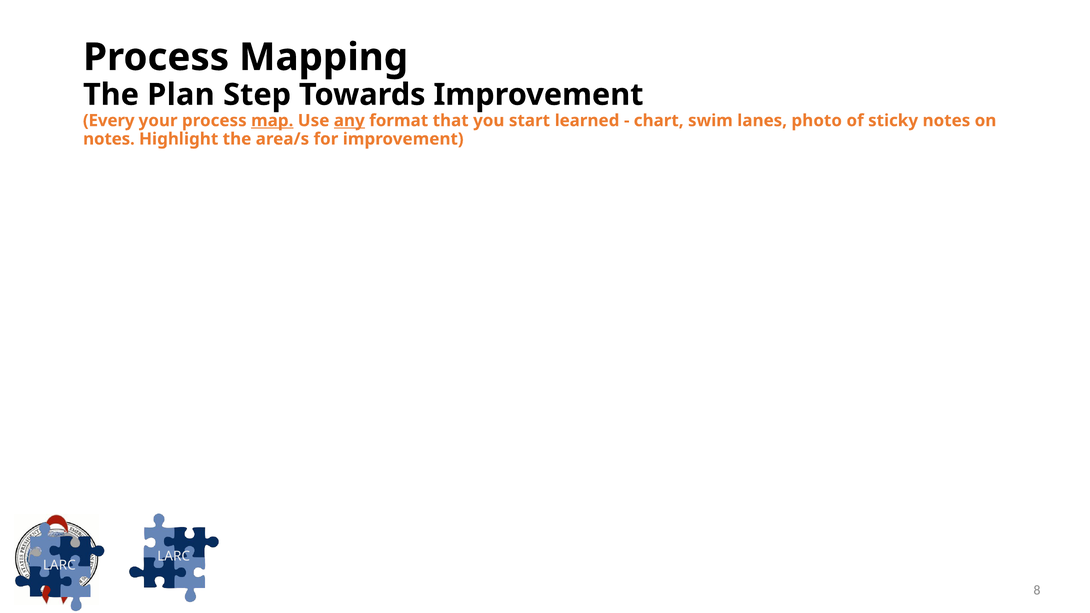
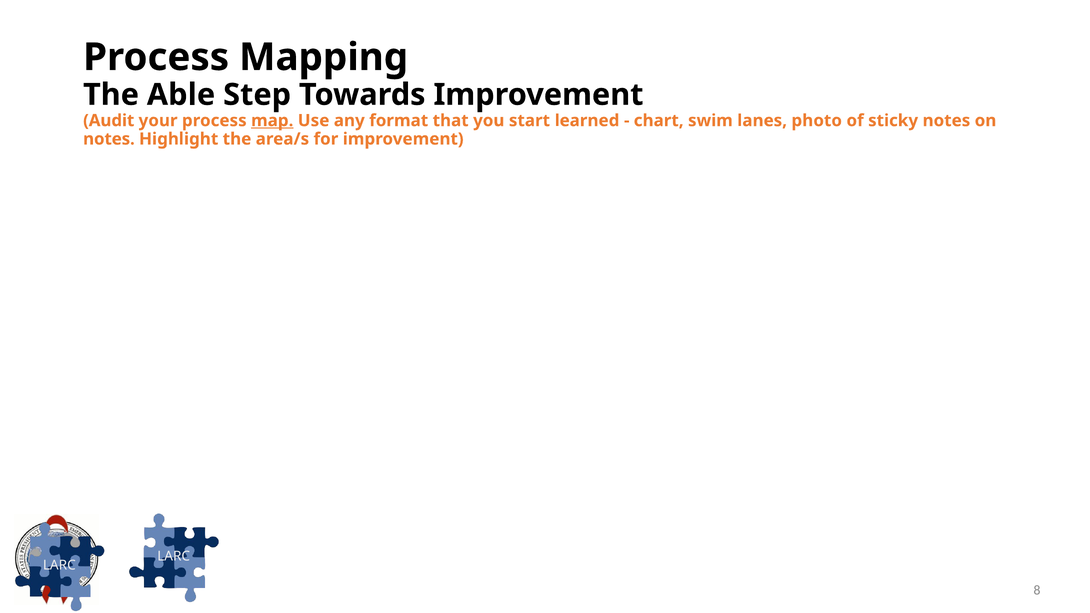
Plan: Plan -> Able (181, 95)
Every: Every -> Audit (109, 121)
any underline: present -> none (349, 121)
